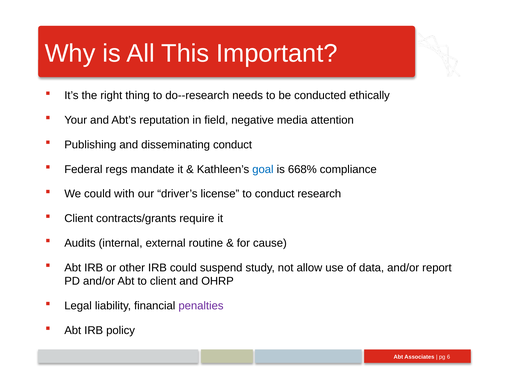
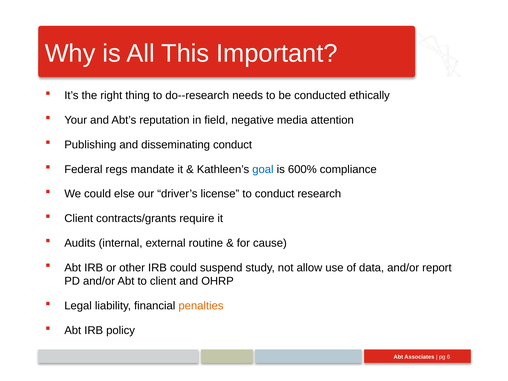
668%: 668% -> 600% (302, 169)
with: with -> else (124, 194)
penalties colour: purple -> orange (201, 306)
